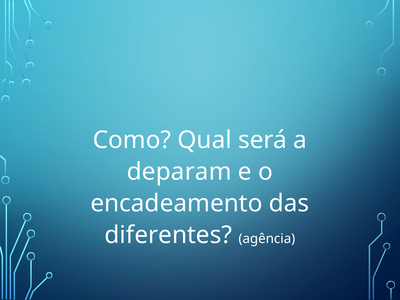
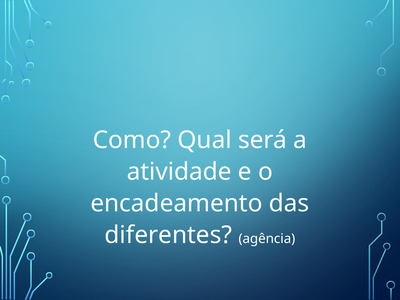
deparam: deparam -> atividade (179, 172)
